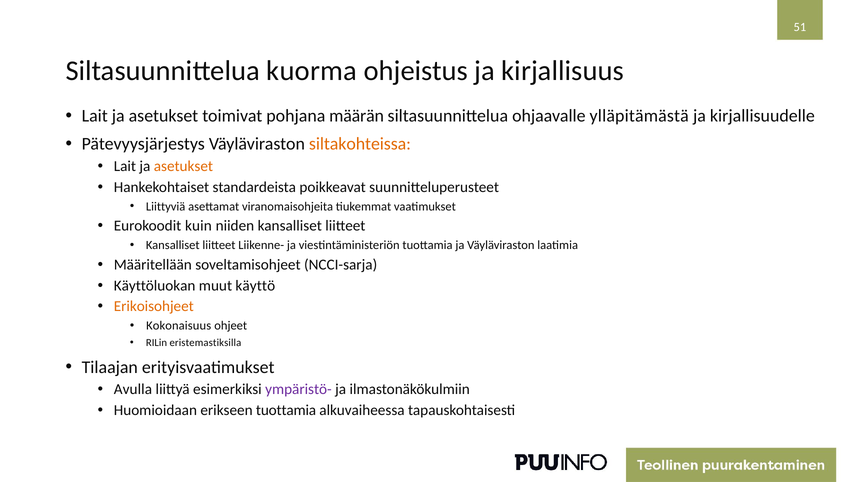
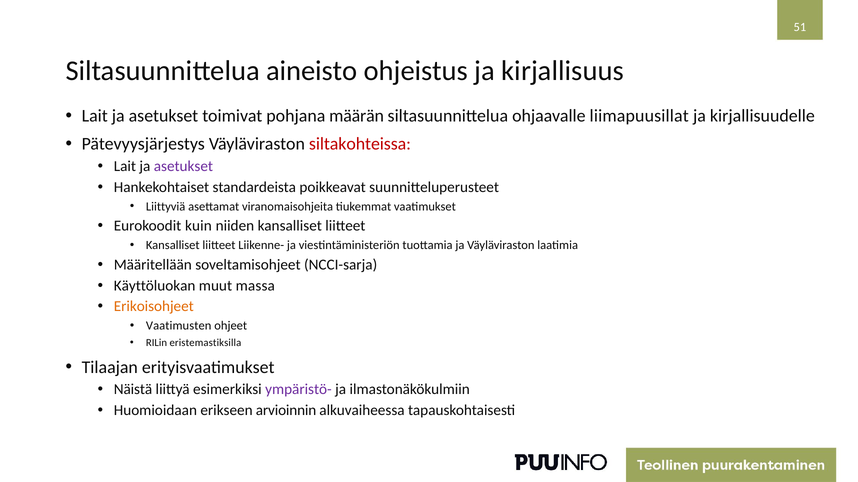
kuorma: kuorma -> aineisto (312, 71)
ylläpitämästä: ylläpitämästä -> liimapuusillat (639, 116)
siltakohteissa colour: orange -> red (360, 144)
asetukset colour: orange -> purple (183, 166)
käyttö: käyttö -> massa (255, 286)
Kokonaisuus: Kokonaisuus -> Vaatimusten (179, 326)
Avulla: Avulla -> Näistä (133, 390)
erikseen tuottamia: tuottamia -> arvioinnin (286, 411)
